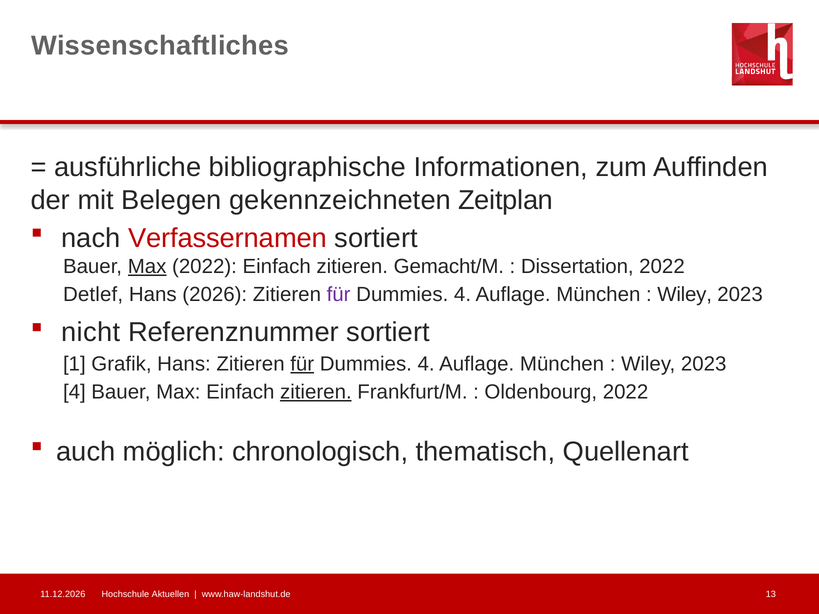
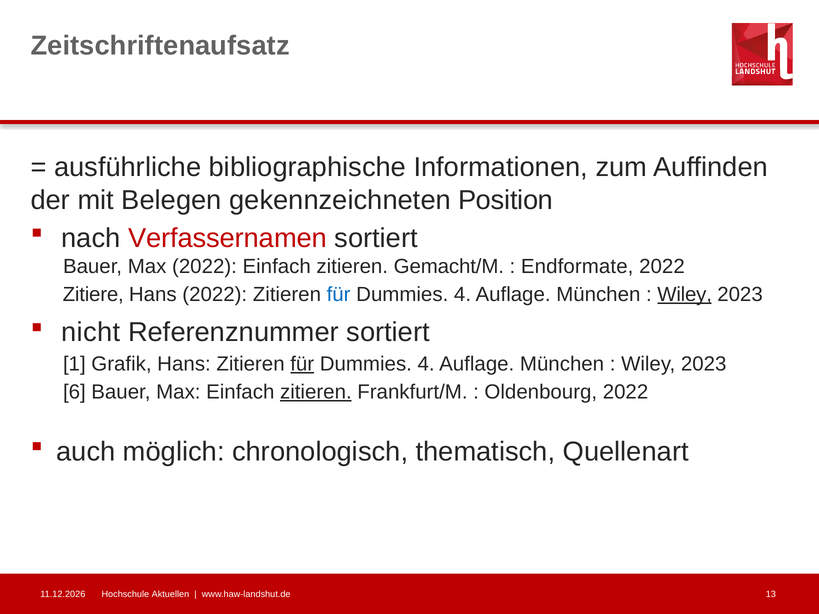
Wissenschaftliches: Wissenschaftliches -> Zeitschriftenaufsatz (160, 46)
Zeitplan: Zeitplan -> Position (506, 200)
Max underline: present -> none (147, 267)
Dissertation: Dissertation -> Endformate (577, 267)
Detlef: Detlef -> Zitiere (93, 295)
Hans 2026: 2026 -> 2022 (215, 295)
für colour: purple -> blue (339, 295)
Wiley underline: none -> present (685, 295)
4: 4 -> 6 (74, 392)
